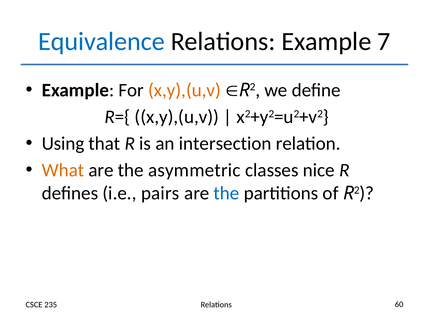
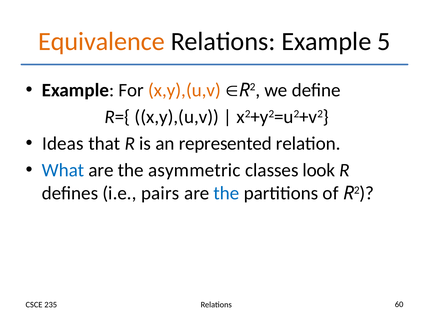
Equivalence colour: blue -> orange (101, 42)
7: 7 -> 5 (384, 42)
Using: Using -> Ideas (63, 143)
intersection: intersection -> represented (225, 143)
What colour: orange -> blue (63, 170)
nice: nice -> look (319, 170)
